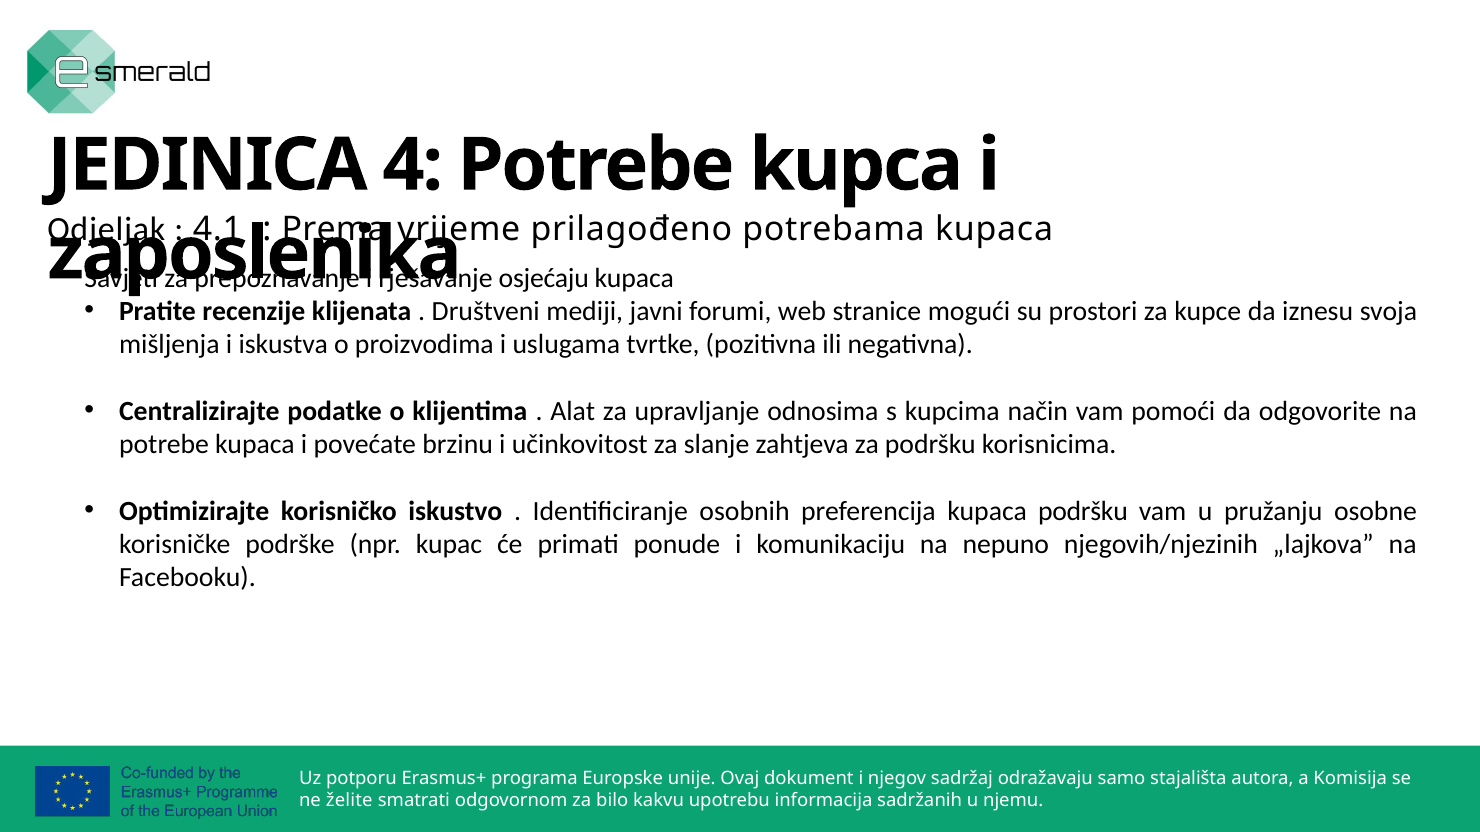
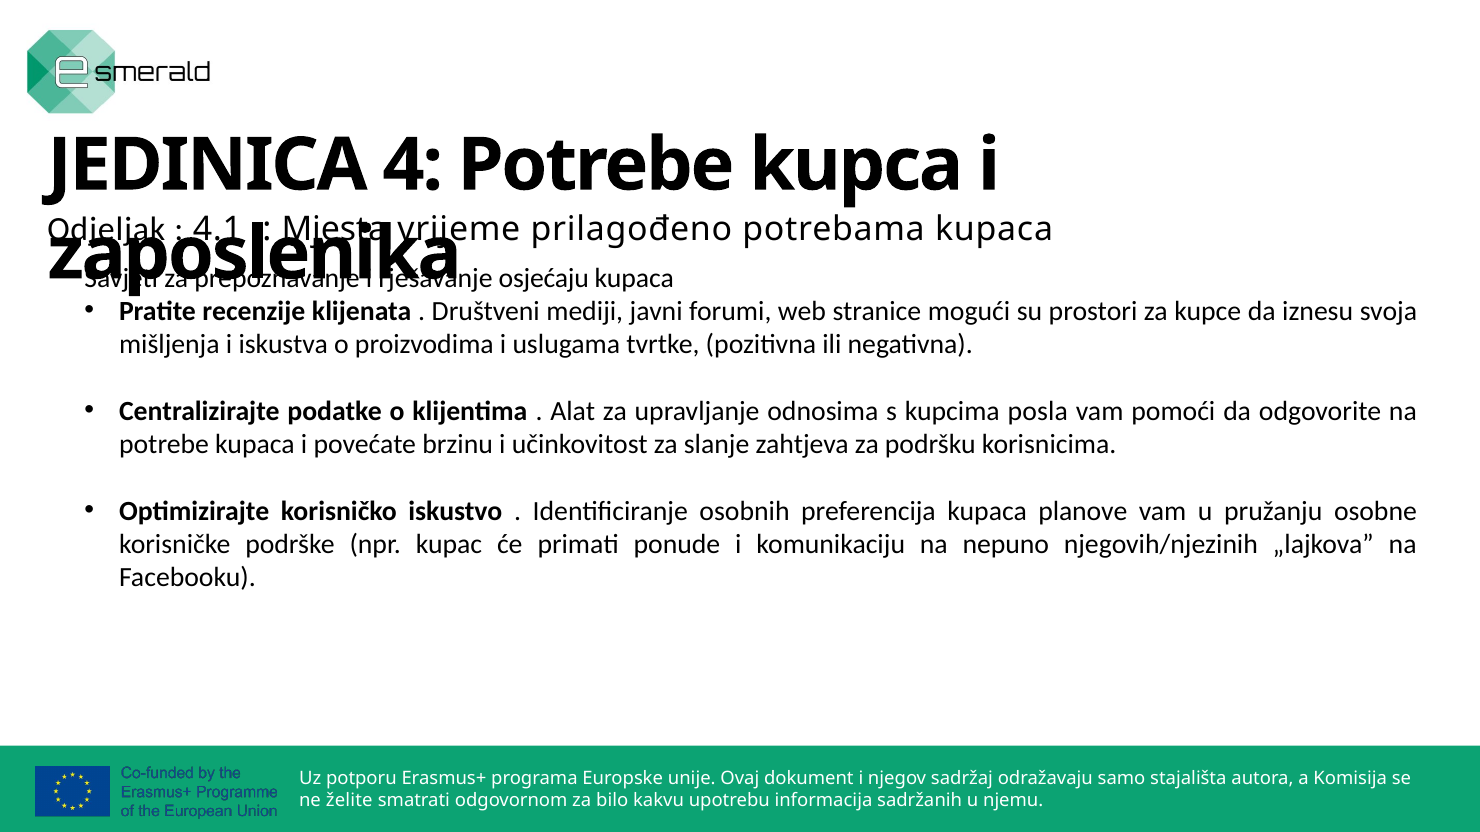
Prema: Prema -> Mjesta (334, 229)
način: način -> posla (1038, 411)
kupaca podršku: podršku -> planove (1083, 511)
